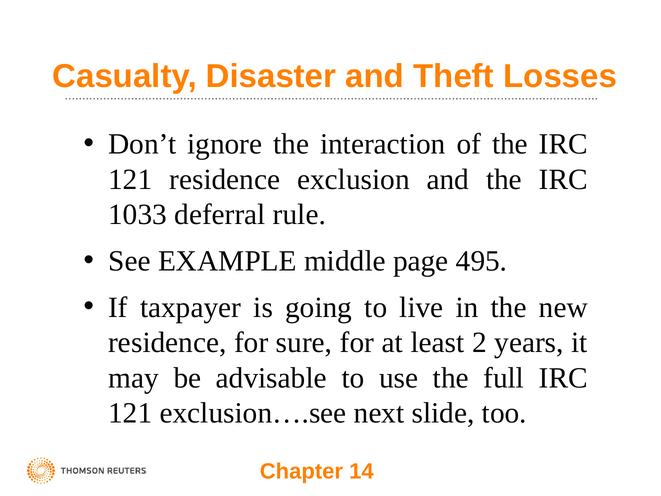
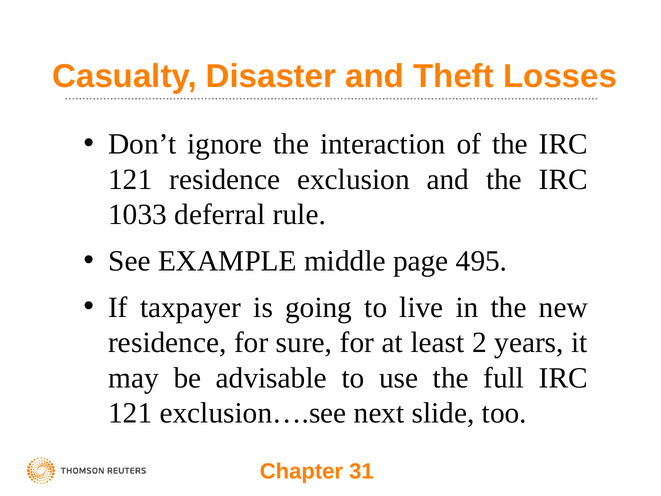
14: 14 -> 31 (361, 471)
